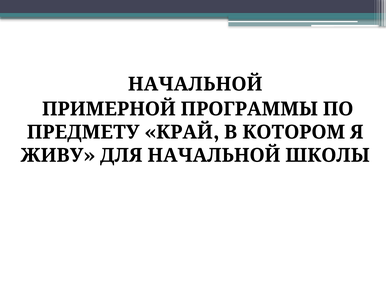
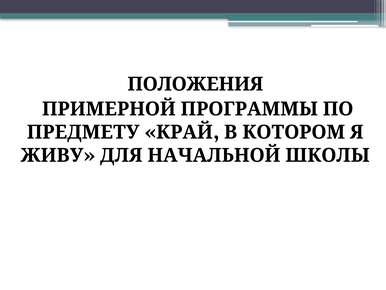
НАЧАЛЬНОЙ: НАЧАЛЬНОЙ -> ПОЛОЖЕНИЯ (195, 84)
